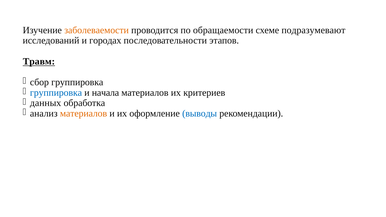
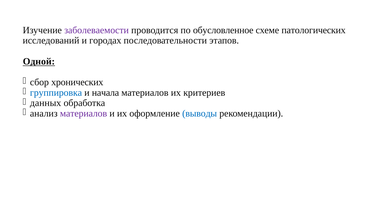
заболеваемости colour: orange -> purple (97, 30)
обращаемости: обращаемости -> обусловленное (223, 30)
подразумевают: подразумевают -> патологических (314, 30)
Травм: Травм -> Одной (39, 61)
сбор группировка: группировка -> хронических (77, 82)
материалов colour: orange -> purple (84, 114)
